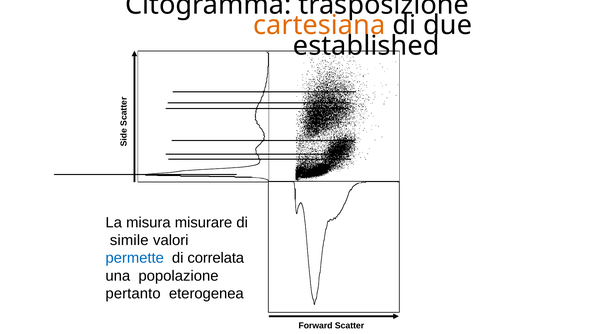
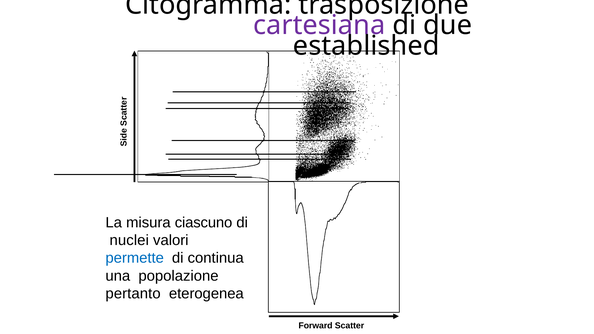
cartesiana colour: orange -> purple (319, 25)
misurare: misurare -> ciascuno (204, 223)
simile: simile -> nuclei (129, 240)
correlata: correlata -> continua (216, 258)
